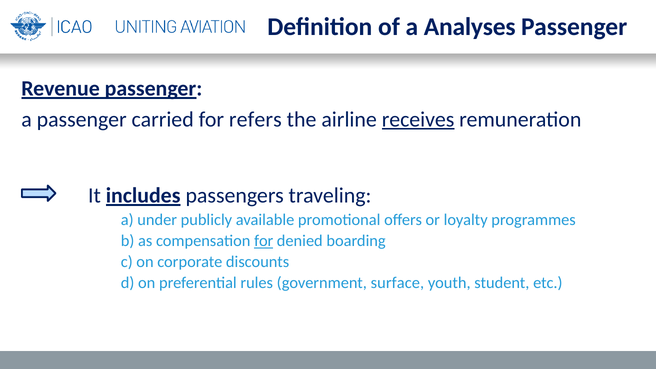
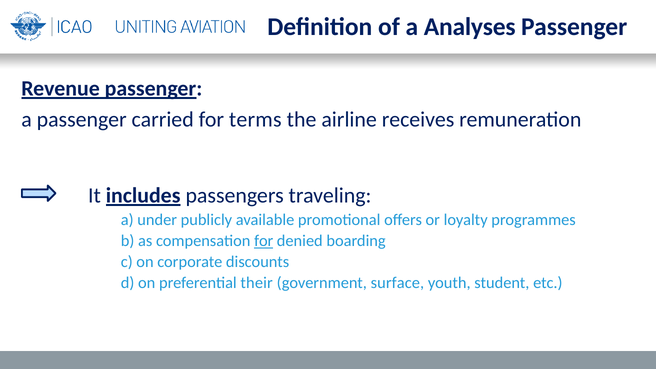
refers: refers -> terms (255, 119)
receives underline: present -> none (418, 119)
rules: rules -> their (257, 283)
